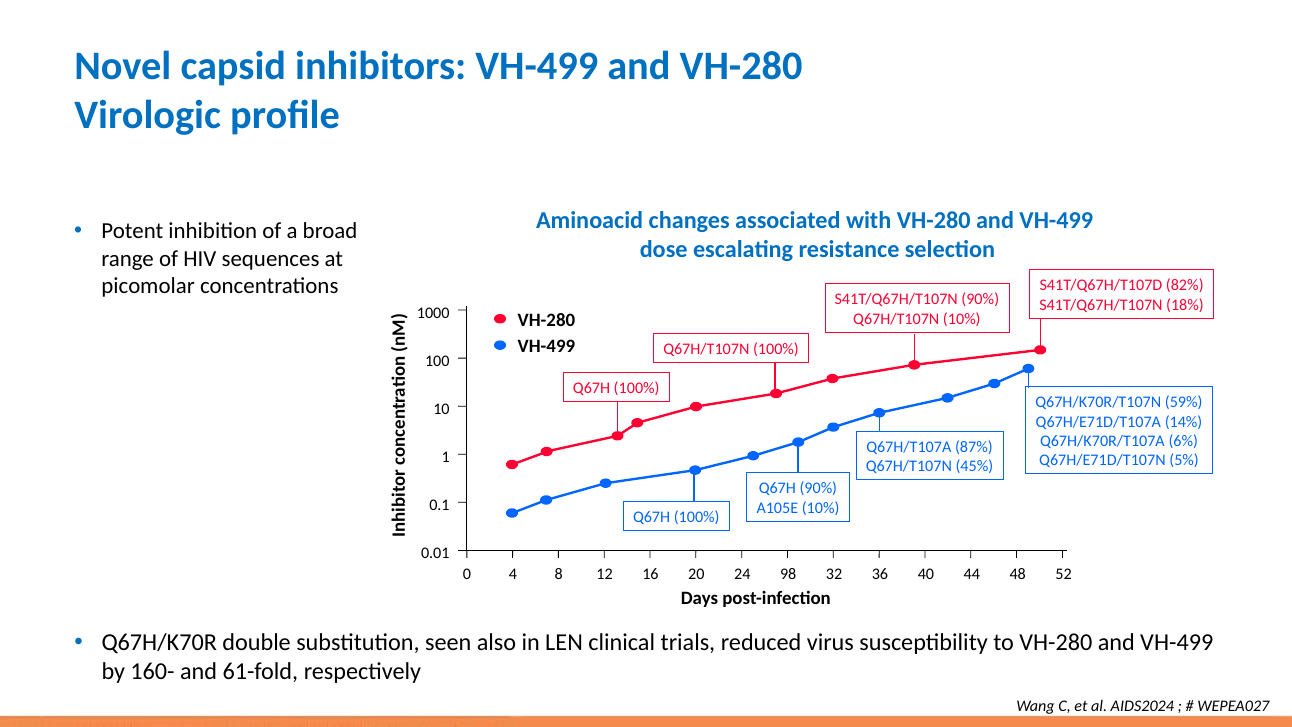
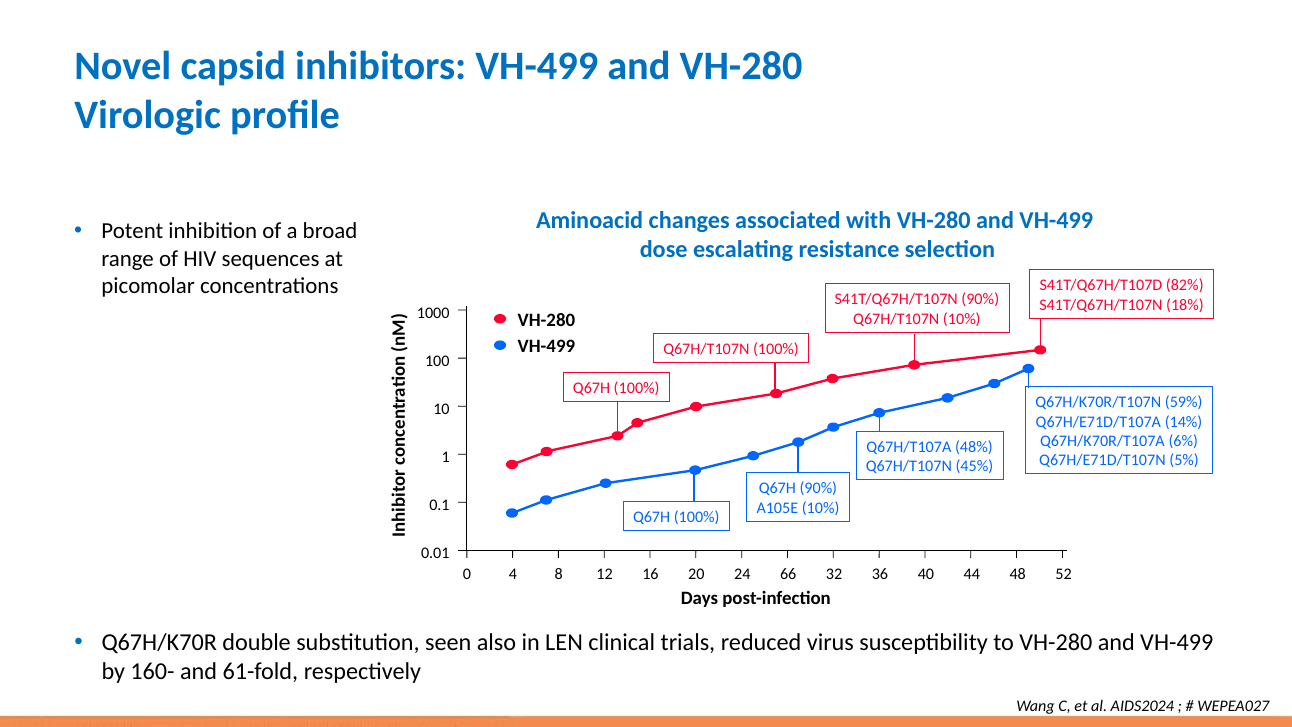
87%: 87% -> 48% (974, 447)
98: 98 -> 66 (788, 574)
